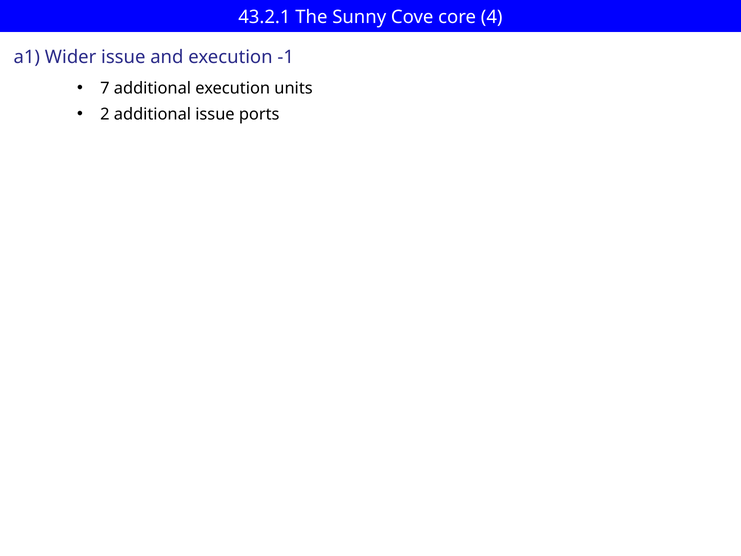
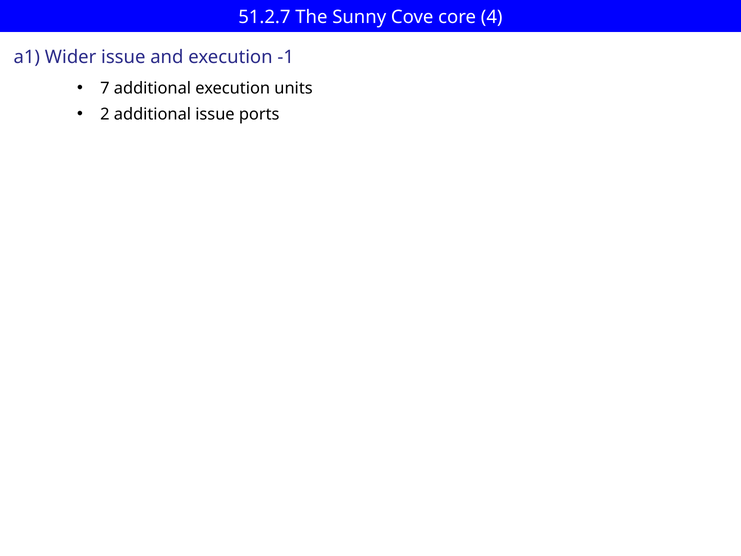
43.2.1: 43.2.1 -> 51.2.7 (264, 17)
